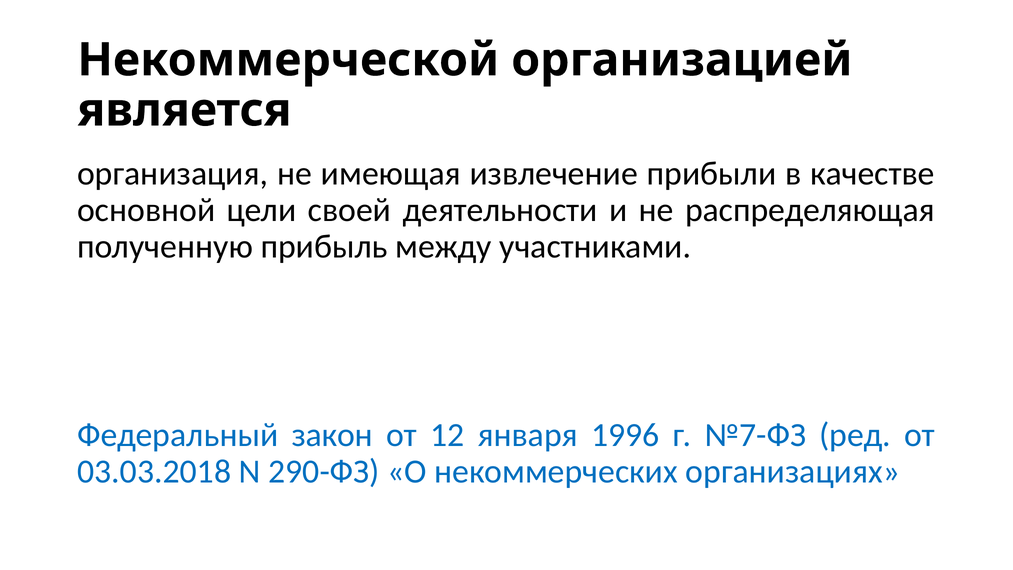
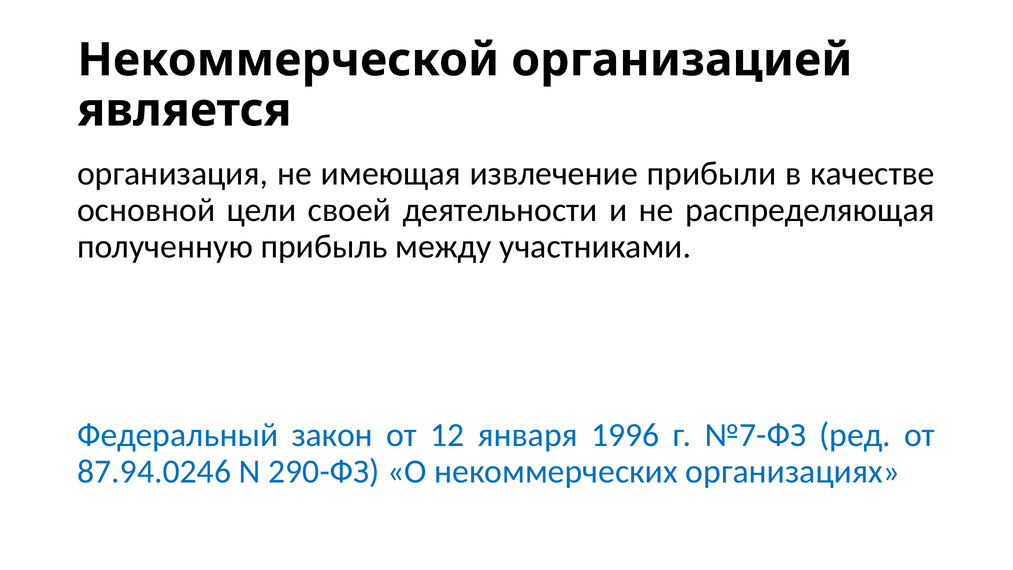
03.03.2018: 03.03.2018 -> 87.94.0246 (154, 471)
